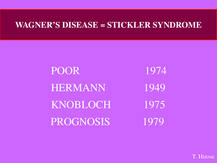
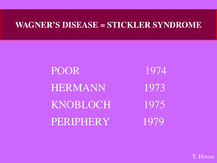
1949: 1949 -> 1973 (155, 88)
PROGNOSIS: PROGNOSIS -> PERIPHERY (80, 121)
